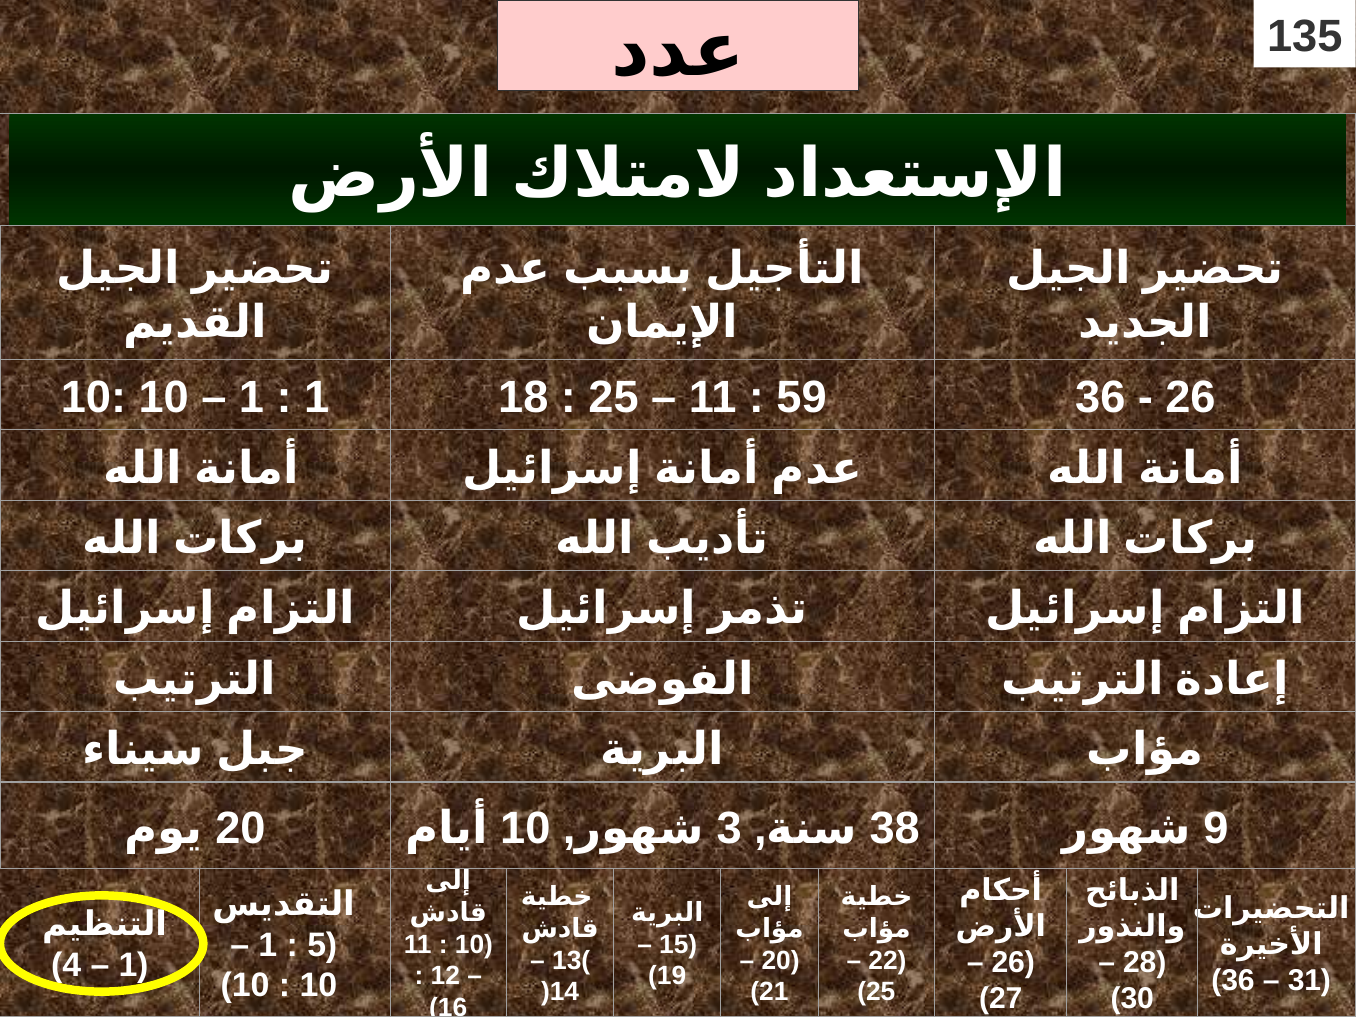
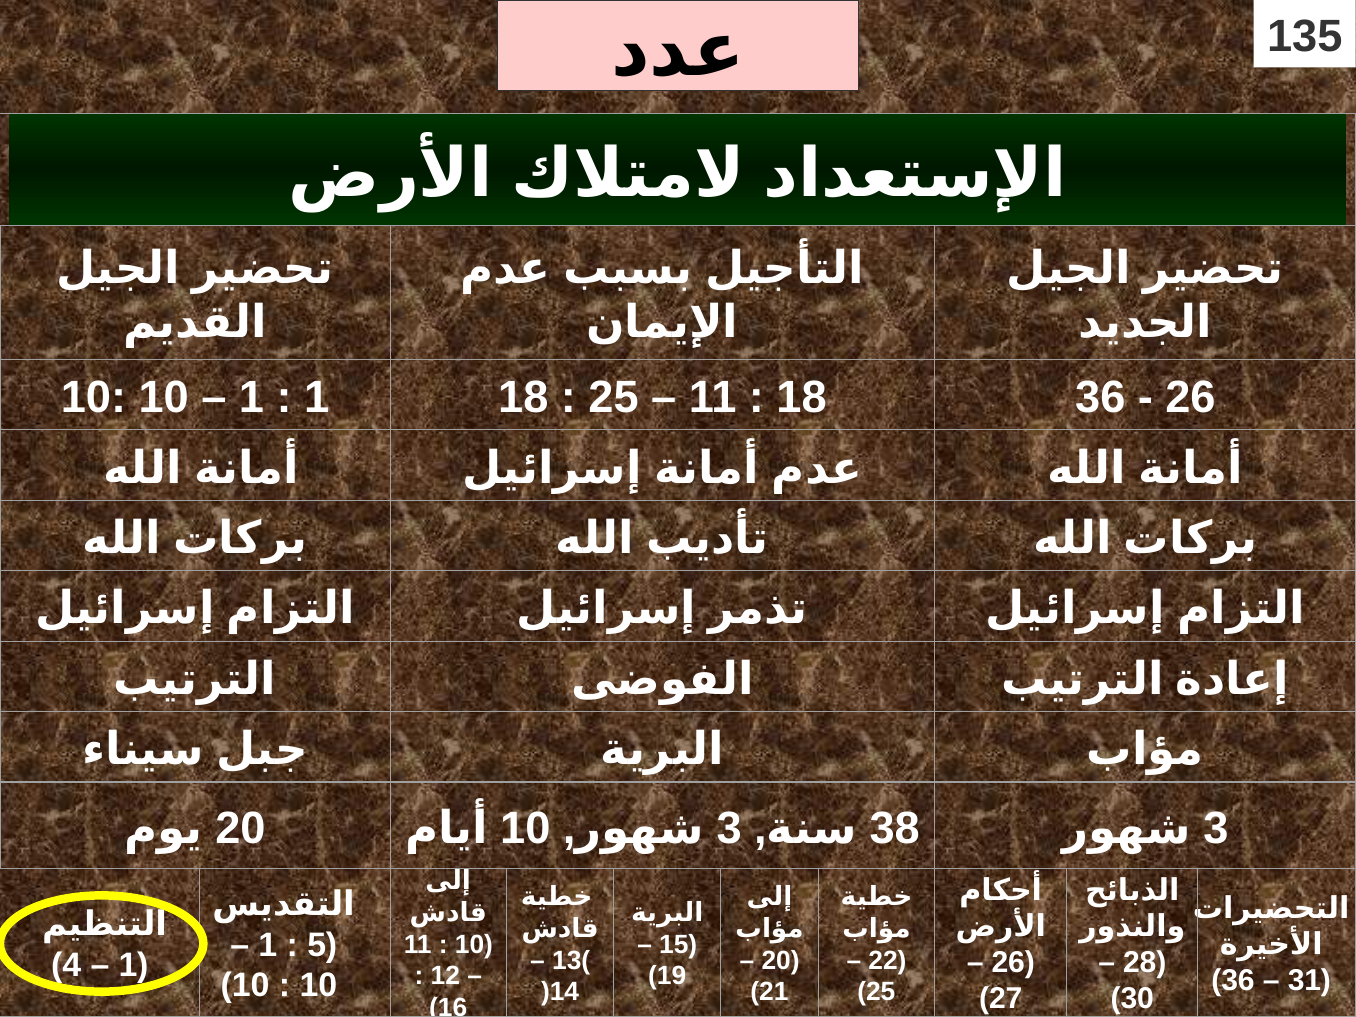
10 59: 59 -> 18 (802, 398)
9: 9 -> 3 (1216, 828)
